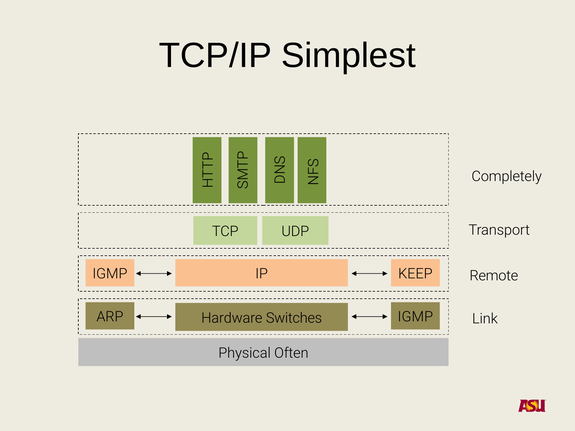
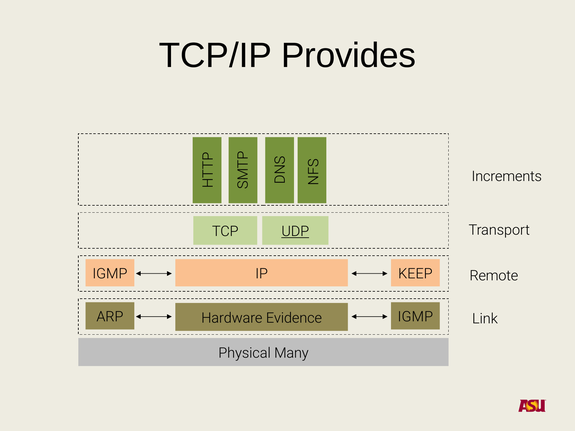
Simplest: Simplest -> Provides (349, 56)
Completely: Completely -> Increments (507, 176)
UDP underline: none -> present (295, 232)
Switches: Switches -> Evidence (294, 318)
Often: Often -> Many (291, 353)
